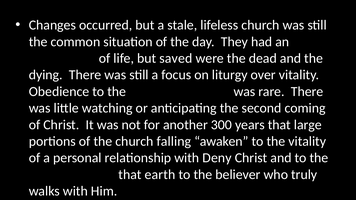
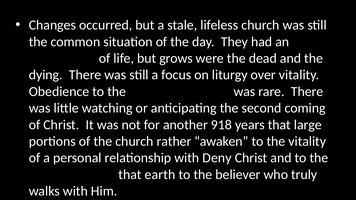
saved: saved -> grows (176, 58)
300: 300 -> 918 (221, 125)
falling: falling -> rather (174, 142)
